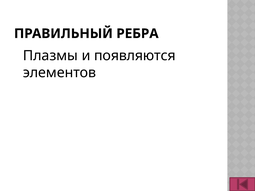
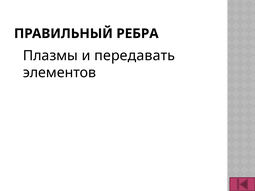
появляются: появляются -> передавать (135, 56)
